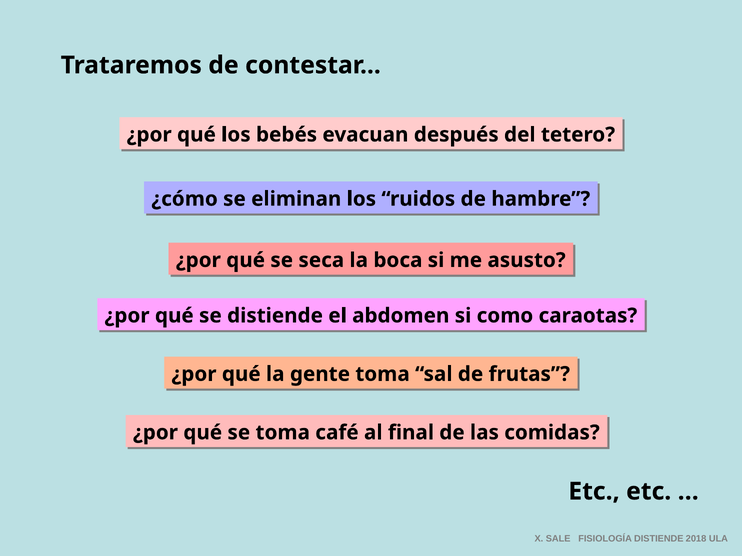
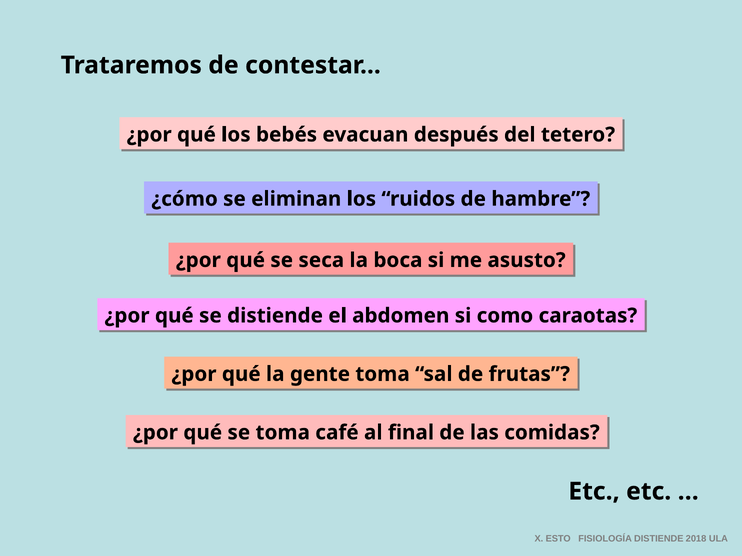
SALE: SALE -> ESTO (558, 539)
